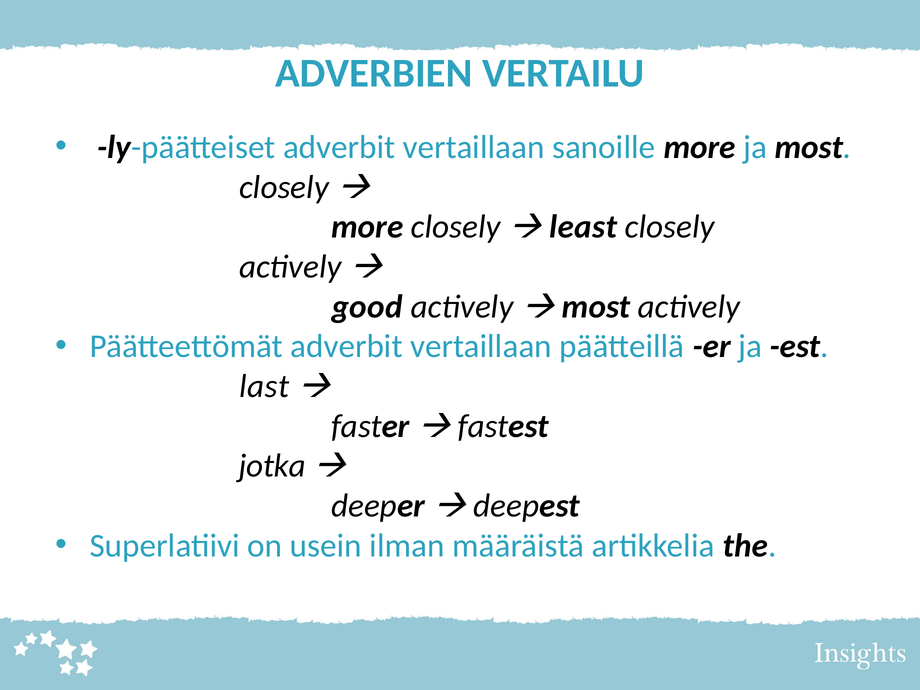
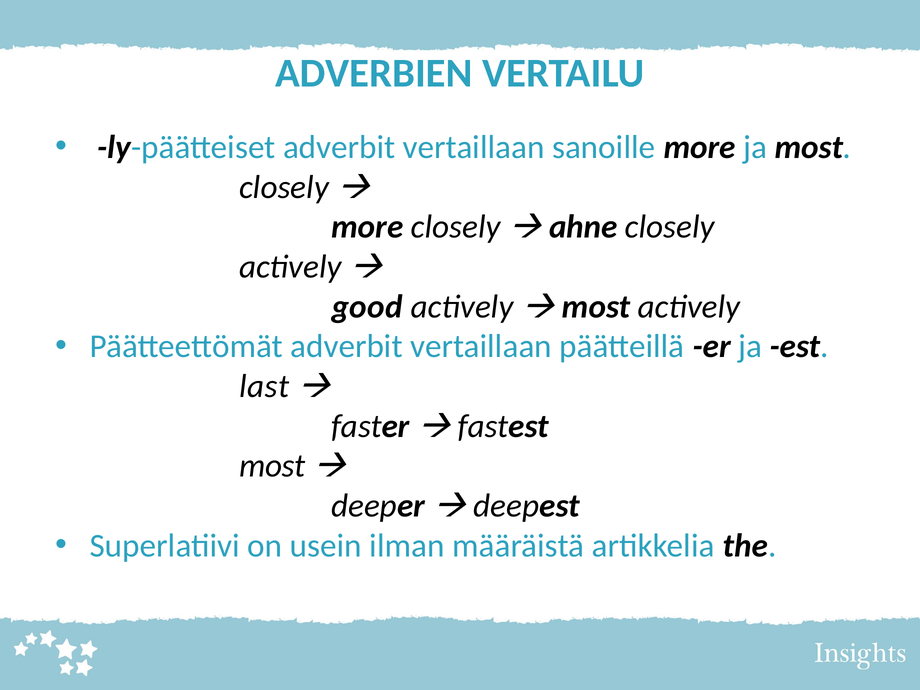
least: least -> ahne (583, 227)
jotka: jotka -> most (272, 466)
